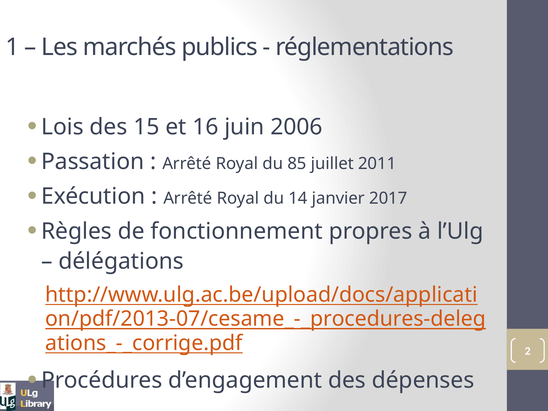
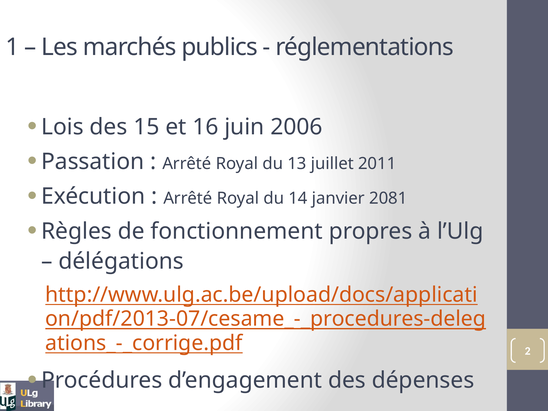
85: 85 -> 13 (297, 164)
2017: 2017 -> 2081 (388, 198)
